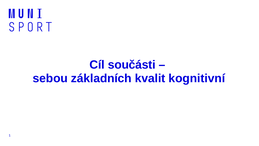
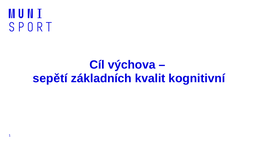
součásti: součásti -> výchova (132, 65)
sebou: sebou -> sepětí (50, 78)
